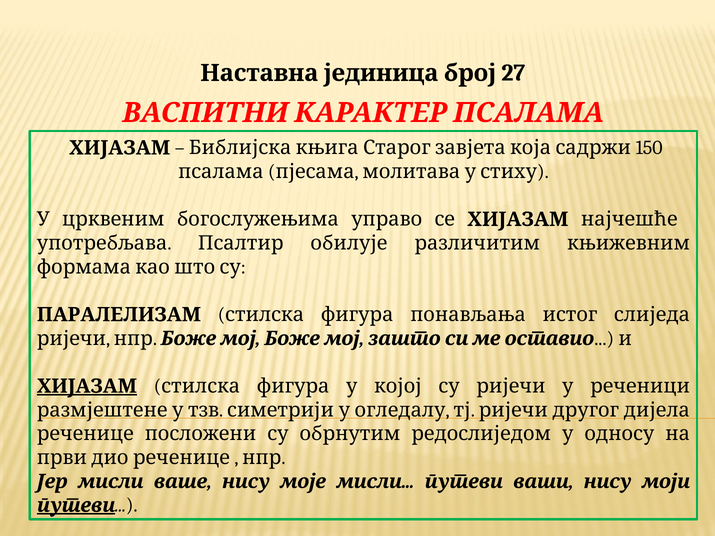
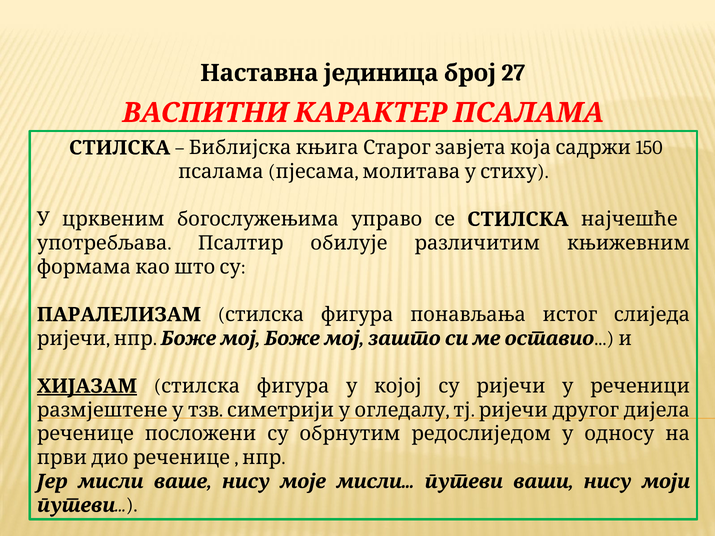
ХИЈАЗАМ: ХИЈАЗАМ -> СТИЛСКА (120, 148)
се ХИЈАЗАМ: ХИЈАЗАМ -> СТИЛСКА (518, 219)
путеви underline: present -> none (76, 506)
